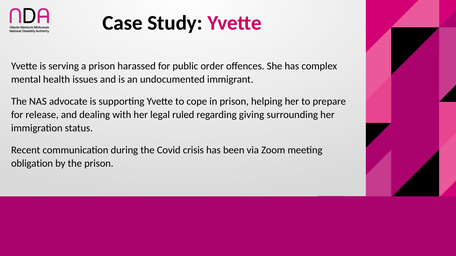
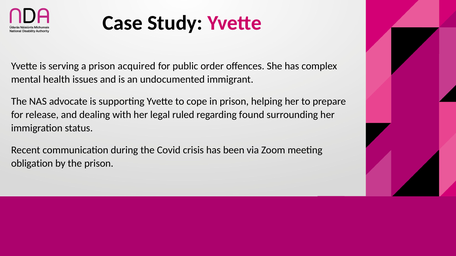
harassed: harassed -> acquired (137, 66)
giving: giving -> found (252, 115)
